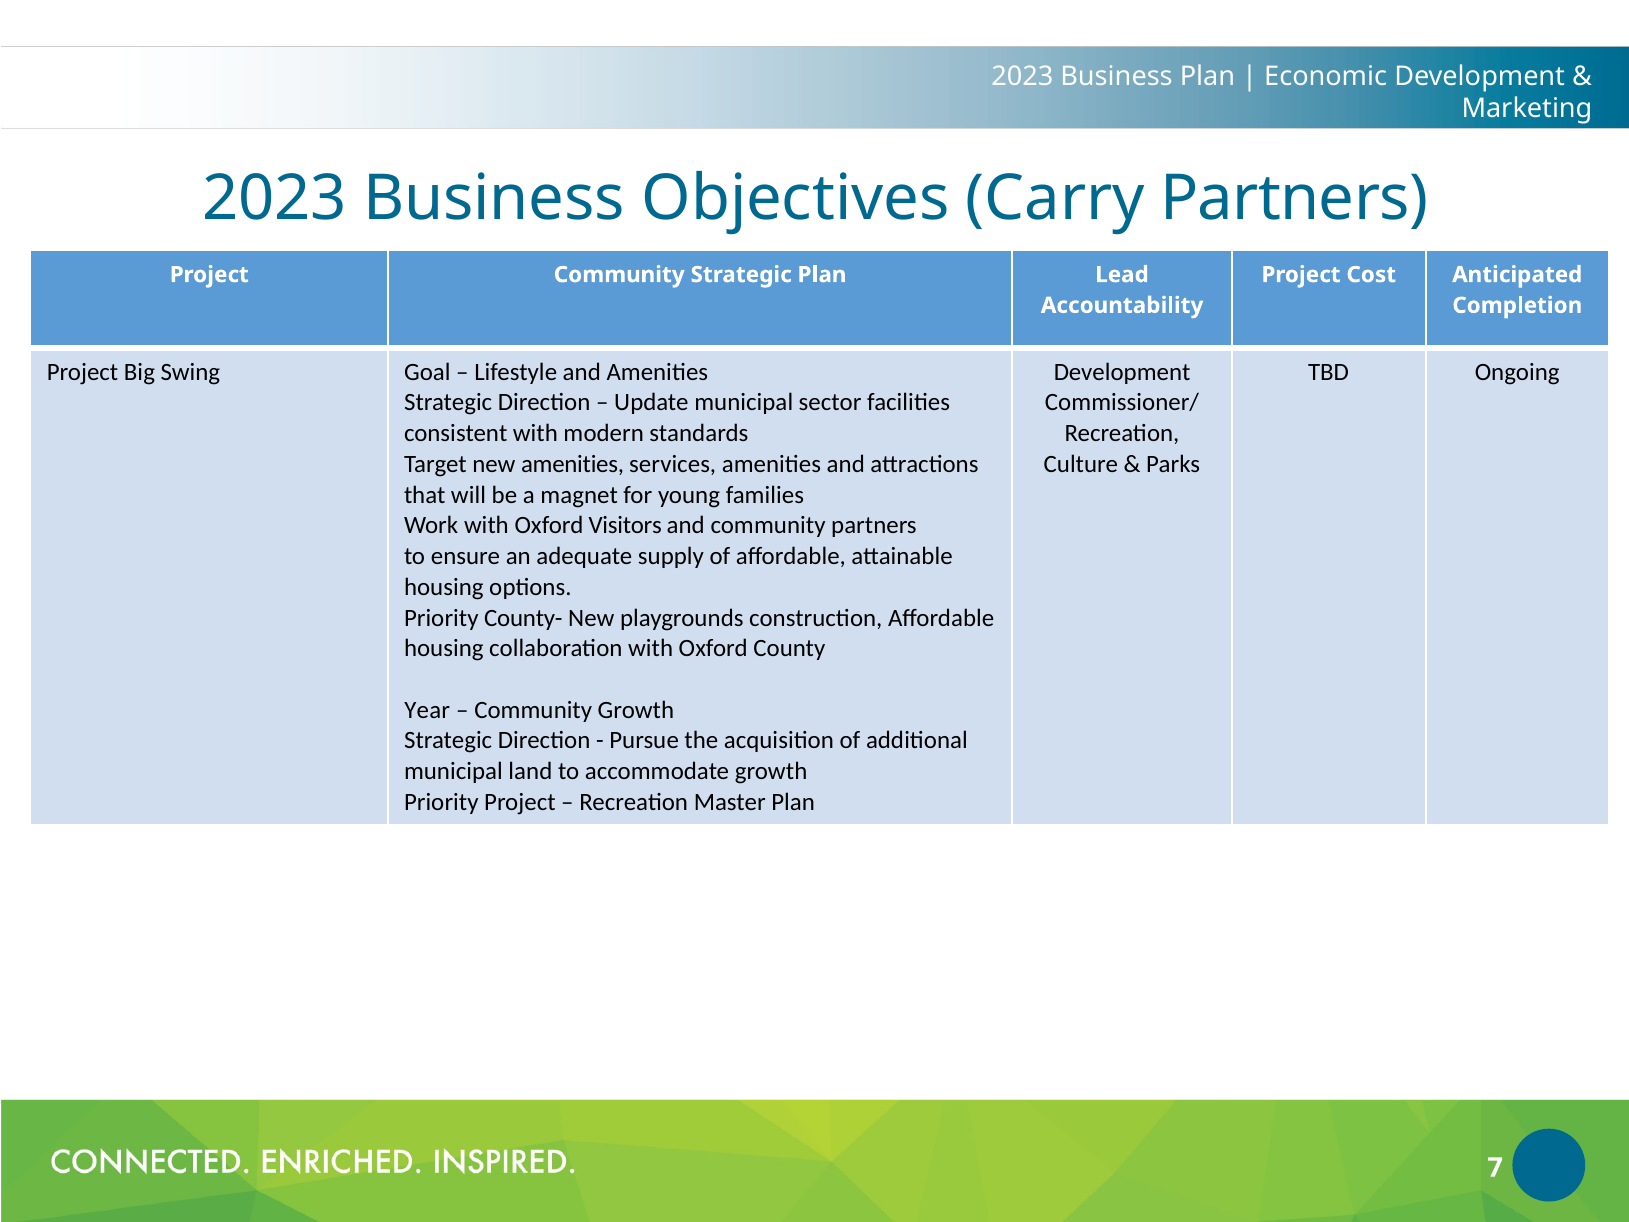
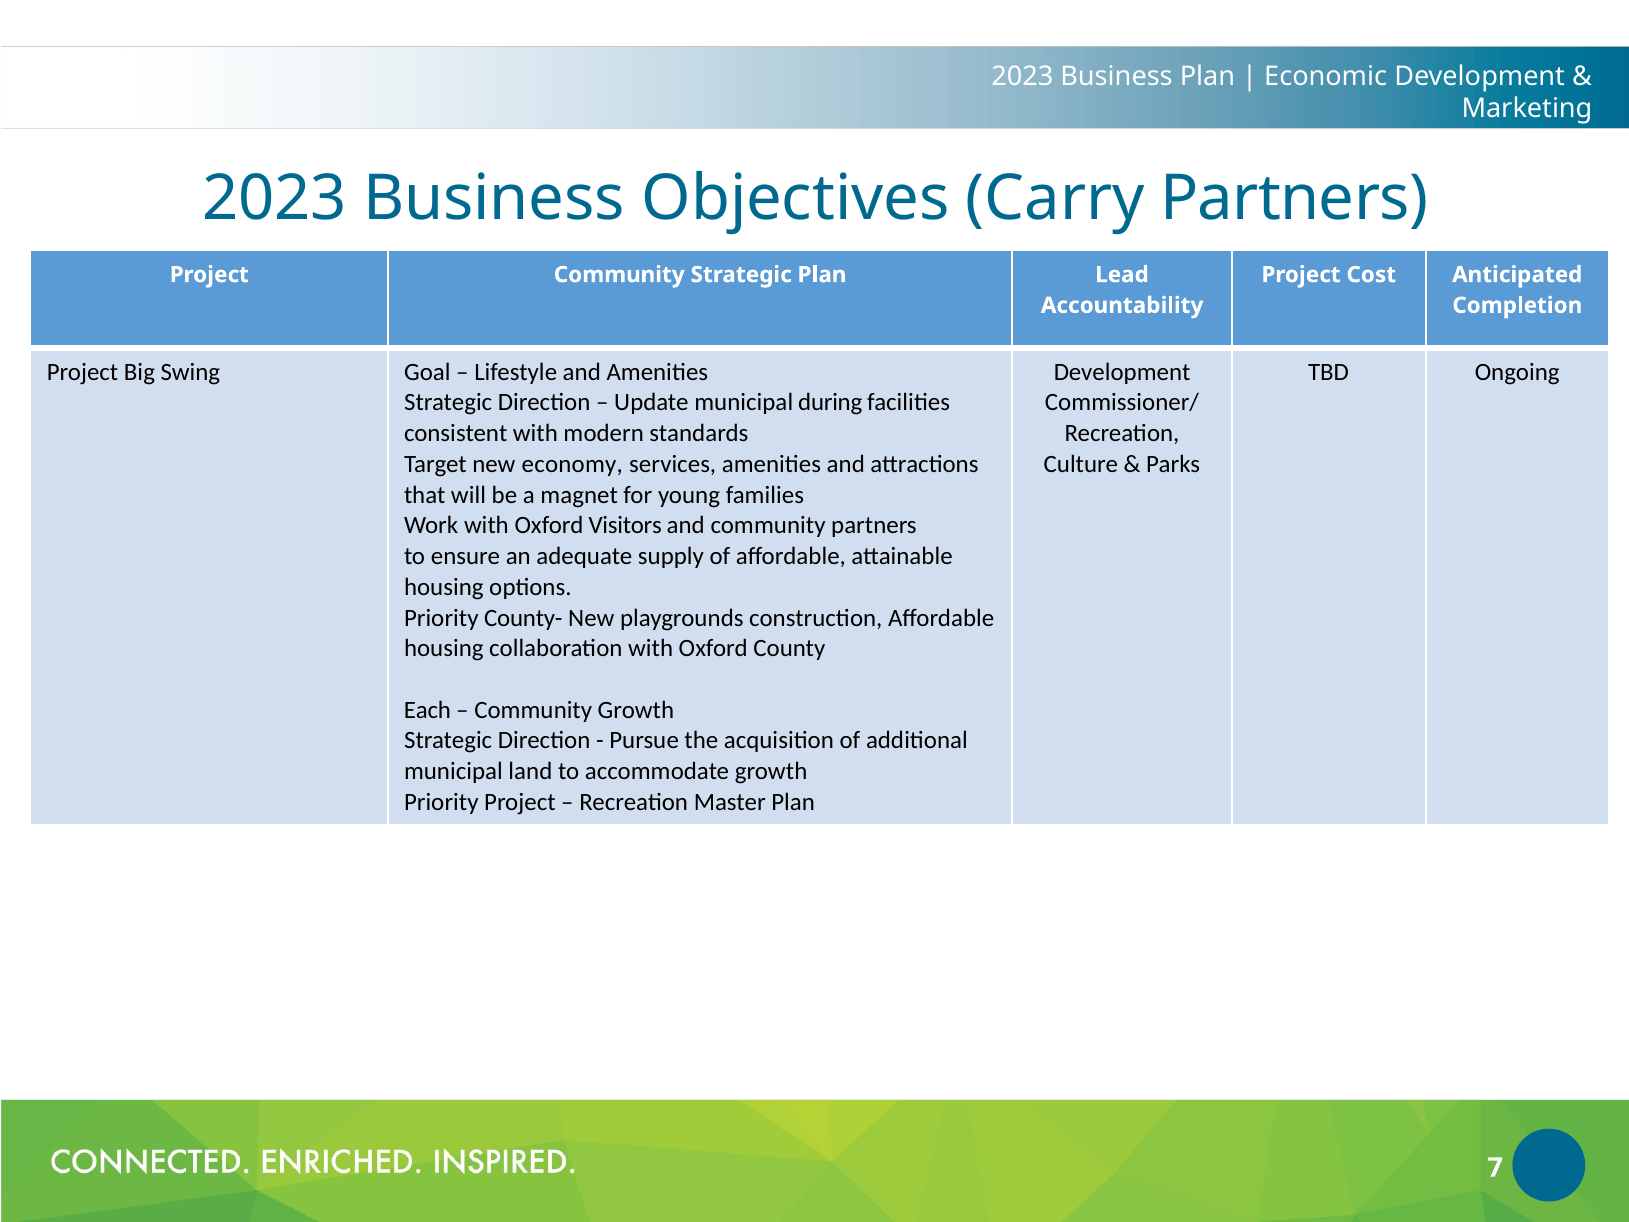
sector: sector -> during (830, 403)
new amenities: amenities -> economy (572, 464)
Year: Year -> Each (427, 710)
